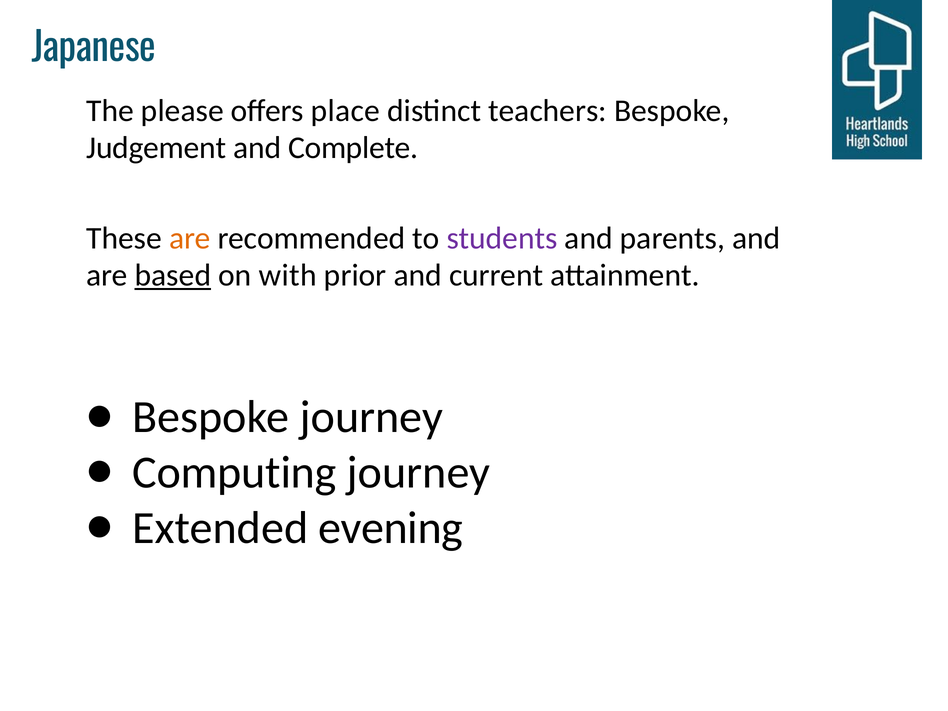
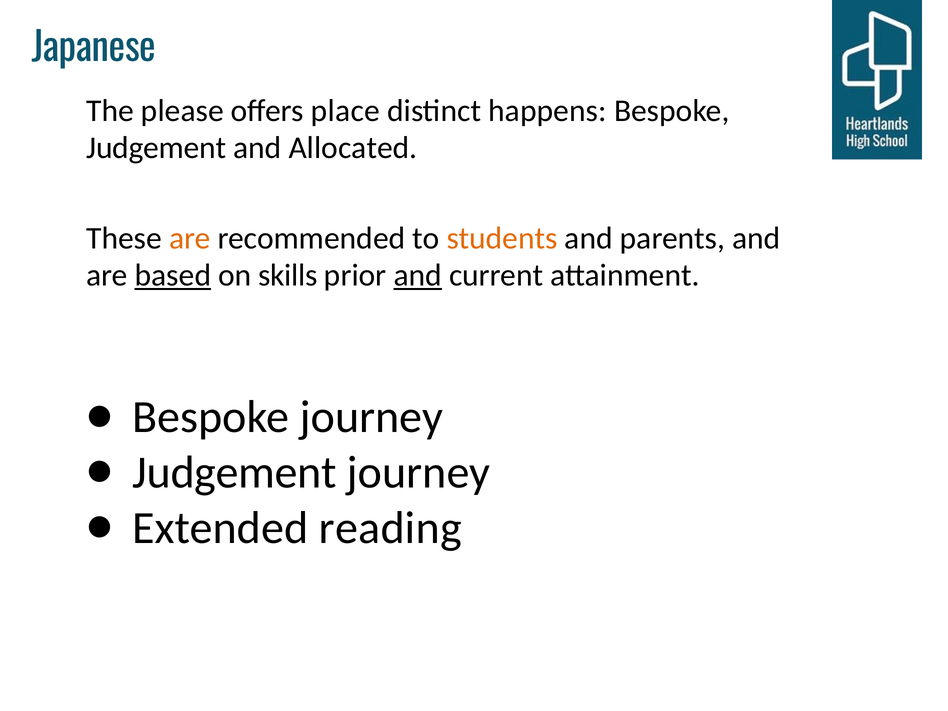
teachers: teachers -> happens (548, 111)
Complete: Complete -> Allocated (353, 148)
students colour: purple -> orange (502, 238)
with: with -> skills (288, 275)
and underline: none -> present (418, 275)
Computing: Computing -> Judgement (235, 472)
evening: evening -> reading (390, 528)
